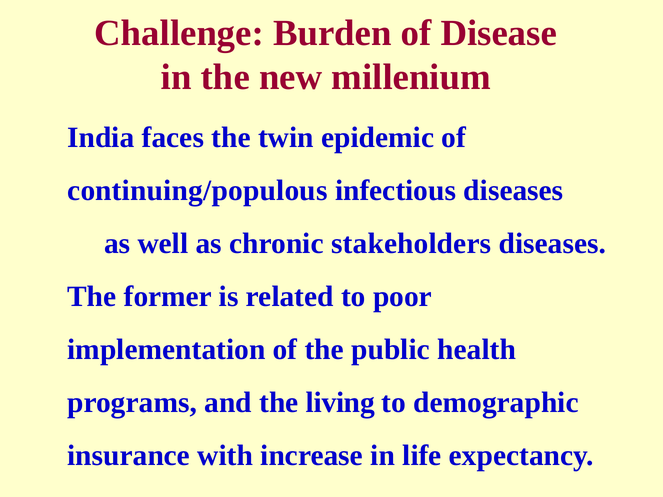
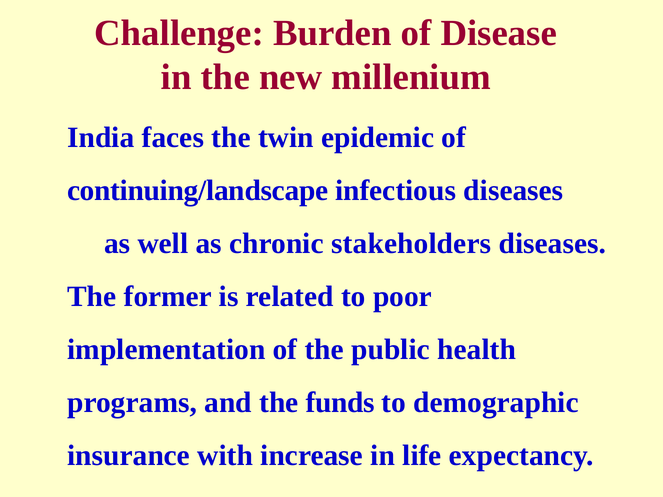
continuing/populous: continuing/populous -> continuing/landscape (198, 191)
living: living -> funds (340, 403)
